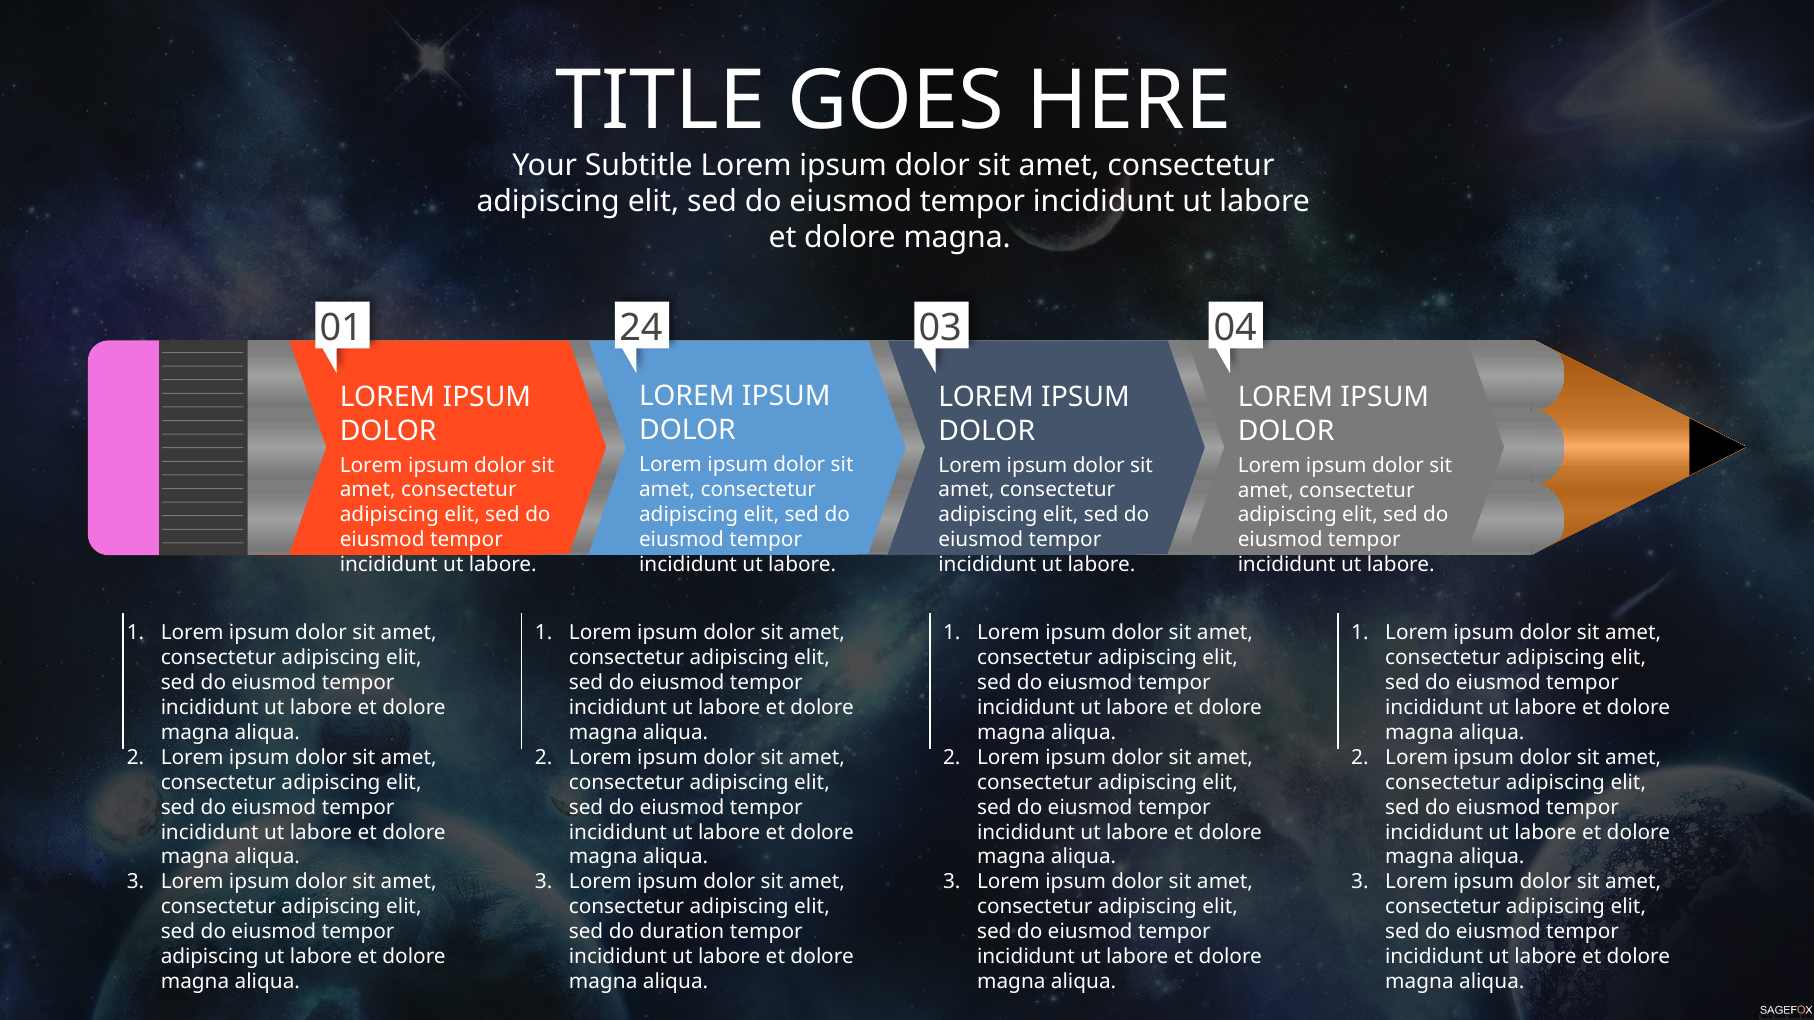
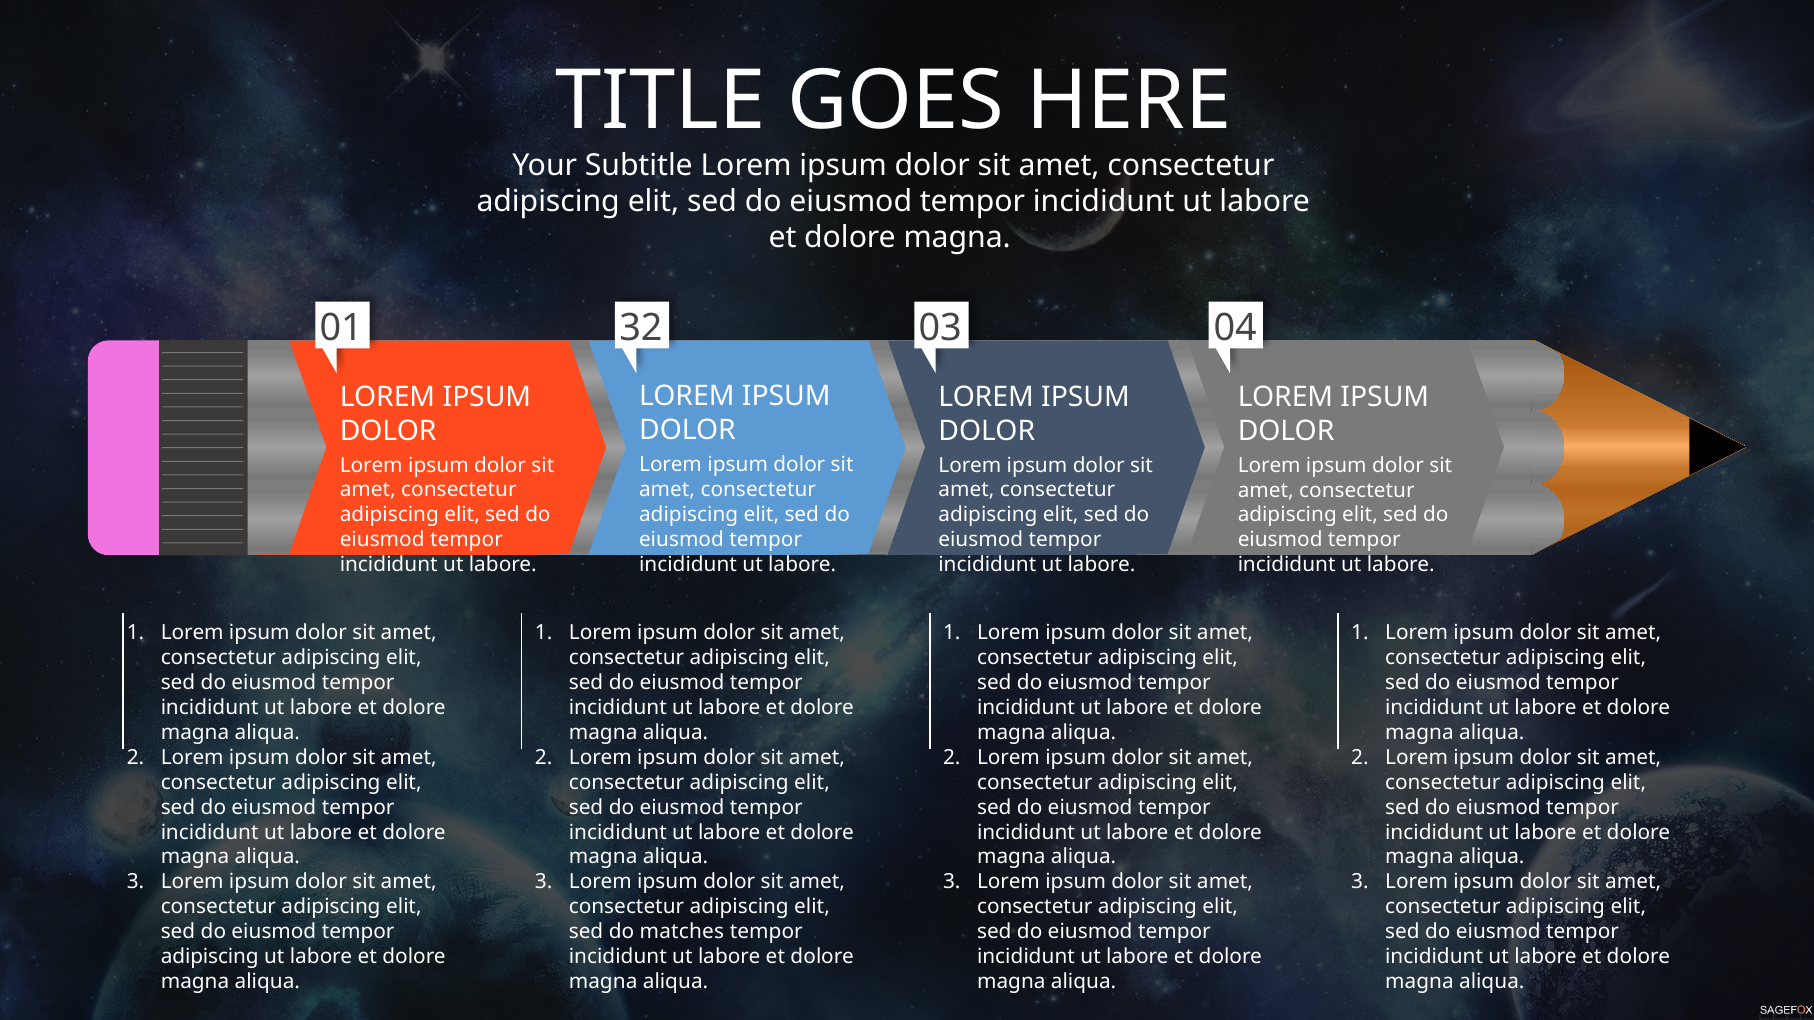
24: 24 -> 32 (641, 329)
duration: duration -> matches (682, 932)
